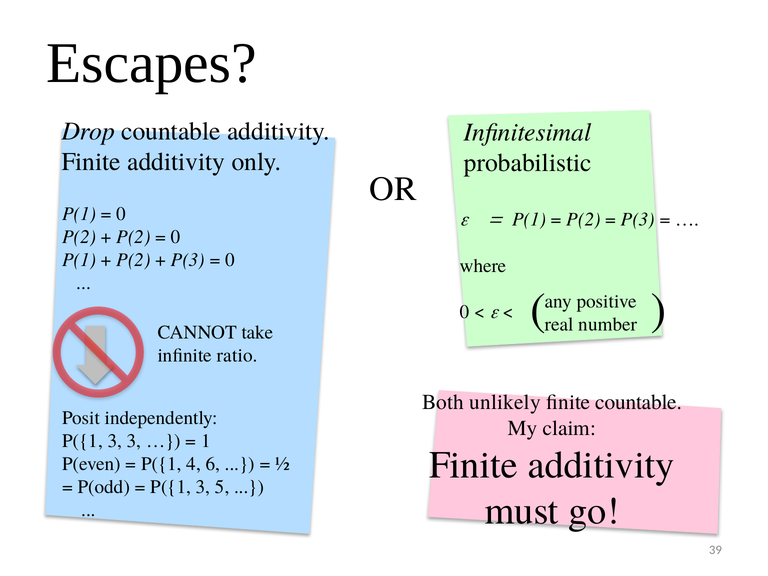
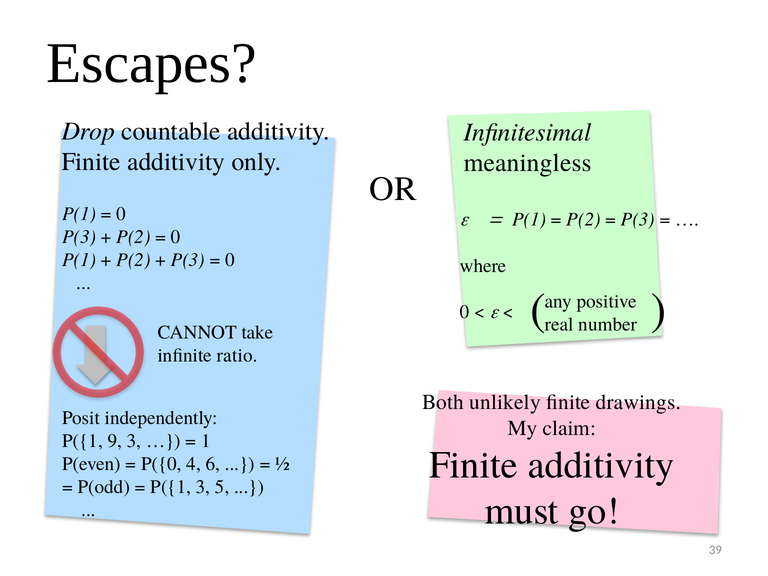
probabilistic: probabilistic -> meaningless (528, 163)
P(2: P(2 -> P(3 (79, 237)
finite countable: countable -> drawings (638, 402)
3: 3 -> 9 (115, 441)
P({1: P({1 -> P({0 (161, 464)
